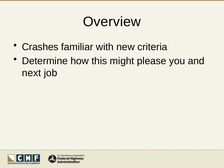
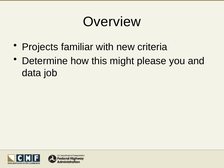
Crashes: Crashes -> Projects (40, 47)
next: next -> data (32, 73)
